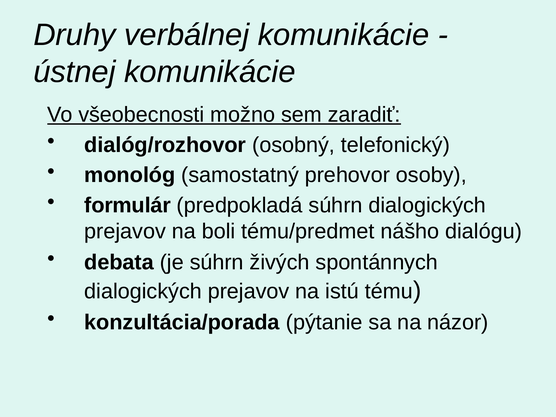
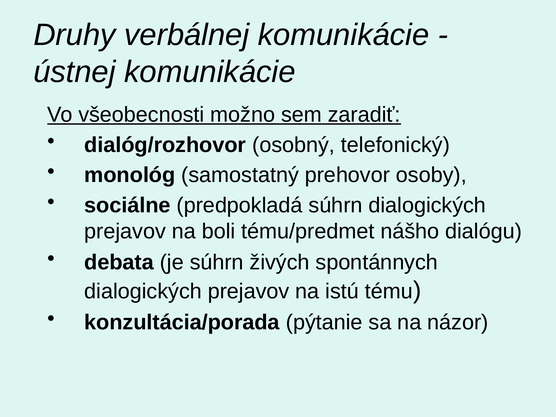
formulár: formulár -> sociálne (127, 205)
